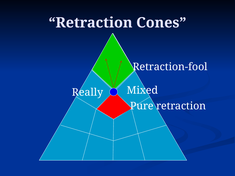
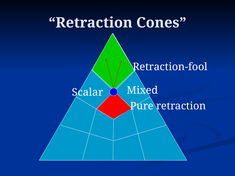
Really: Really -> Scalar (88, 92)
